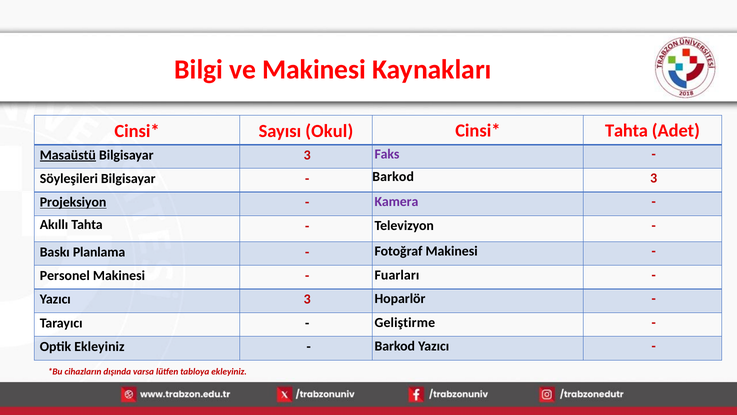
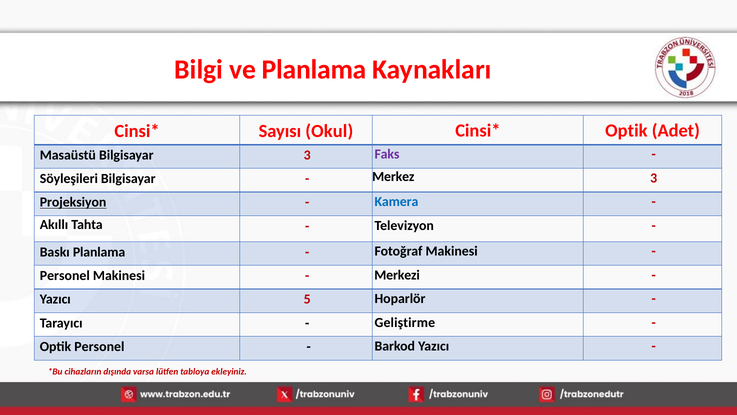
ve Makinesi: Makinesi -> Planlama (314, 70)
Tahta: Tahta -> Optik (626, 131)
Masaüstü underline: present -> none (68, 155)
Barkod: Barkod -> Merkez (393, 177)
Kamera colour: purple -> blue (396, 202)
Fuarları: Fuarları -> Merkezi (397, 275)
Yazıcı 3: 3 -> 5 (307, 299)
Optik Ekleyiniz: Ekleyiniz -> Personel (99, 346)
